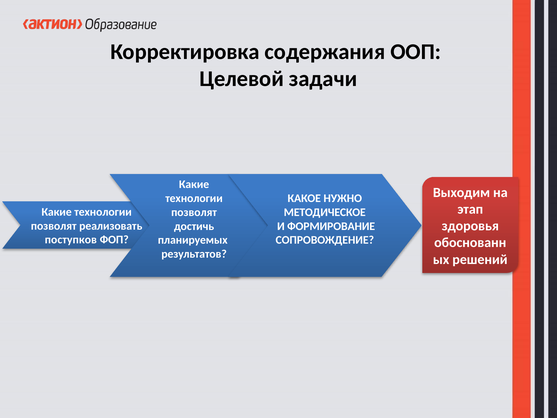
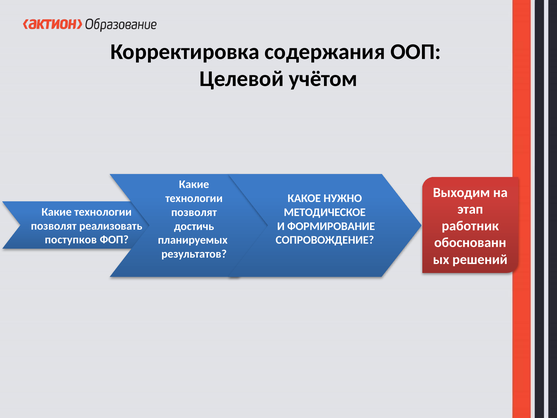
задачи: задачи -> учётом (323, 79)
здоровья: здоровья -> работник (470, 226)
